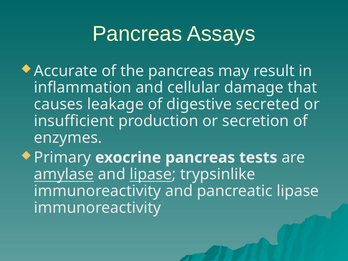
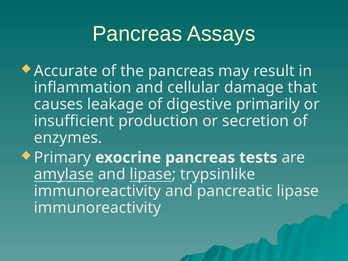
secreted: secreted -> primarily (268, 104)
